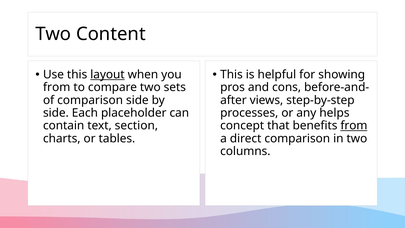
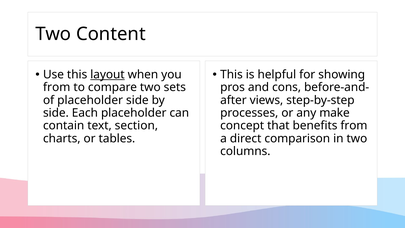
of comparison: comparison -> placeholder (90, 100)
helps: helps -> make (335, 113)
from underline: present -> none (354, 126)
